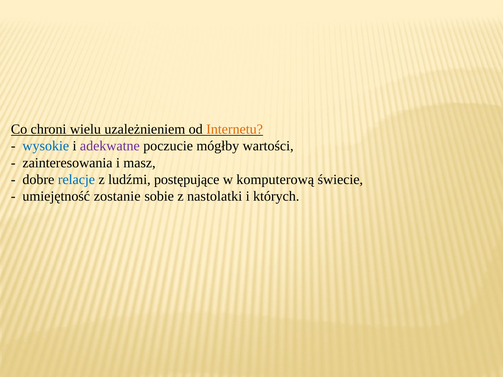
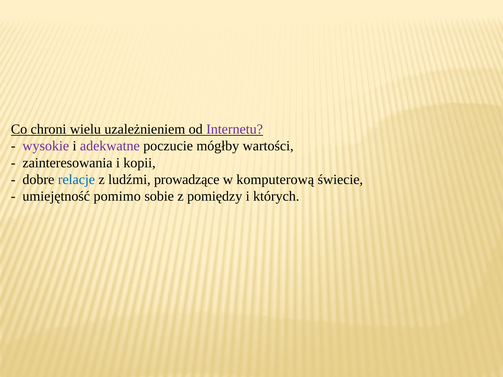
Internetu colour: orange -> purple (235, 129)
wysokie colour: blue -> purple (46, 146)
masz: masz -> kopii (139, 163)
postępujące: postępujące -> prowadzące (187, 180)
zostanie: zostanie -> pomimo (117, 196)
nastolatki: nastolatki -> pomiędzy (215, 196)
